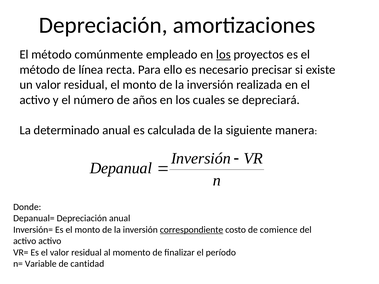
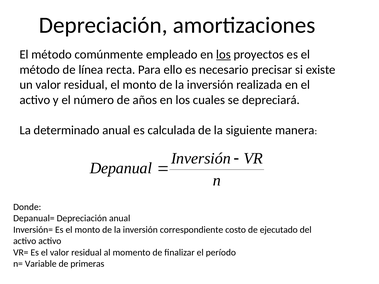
correspondiente underline: present -> none (192, 230)
comience: comience -> ejecutado (279, 230)
cantidad: cantidad -> primeras (87, 264)
